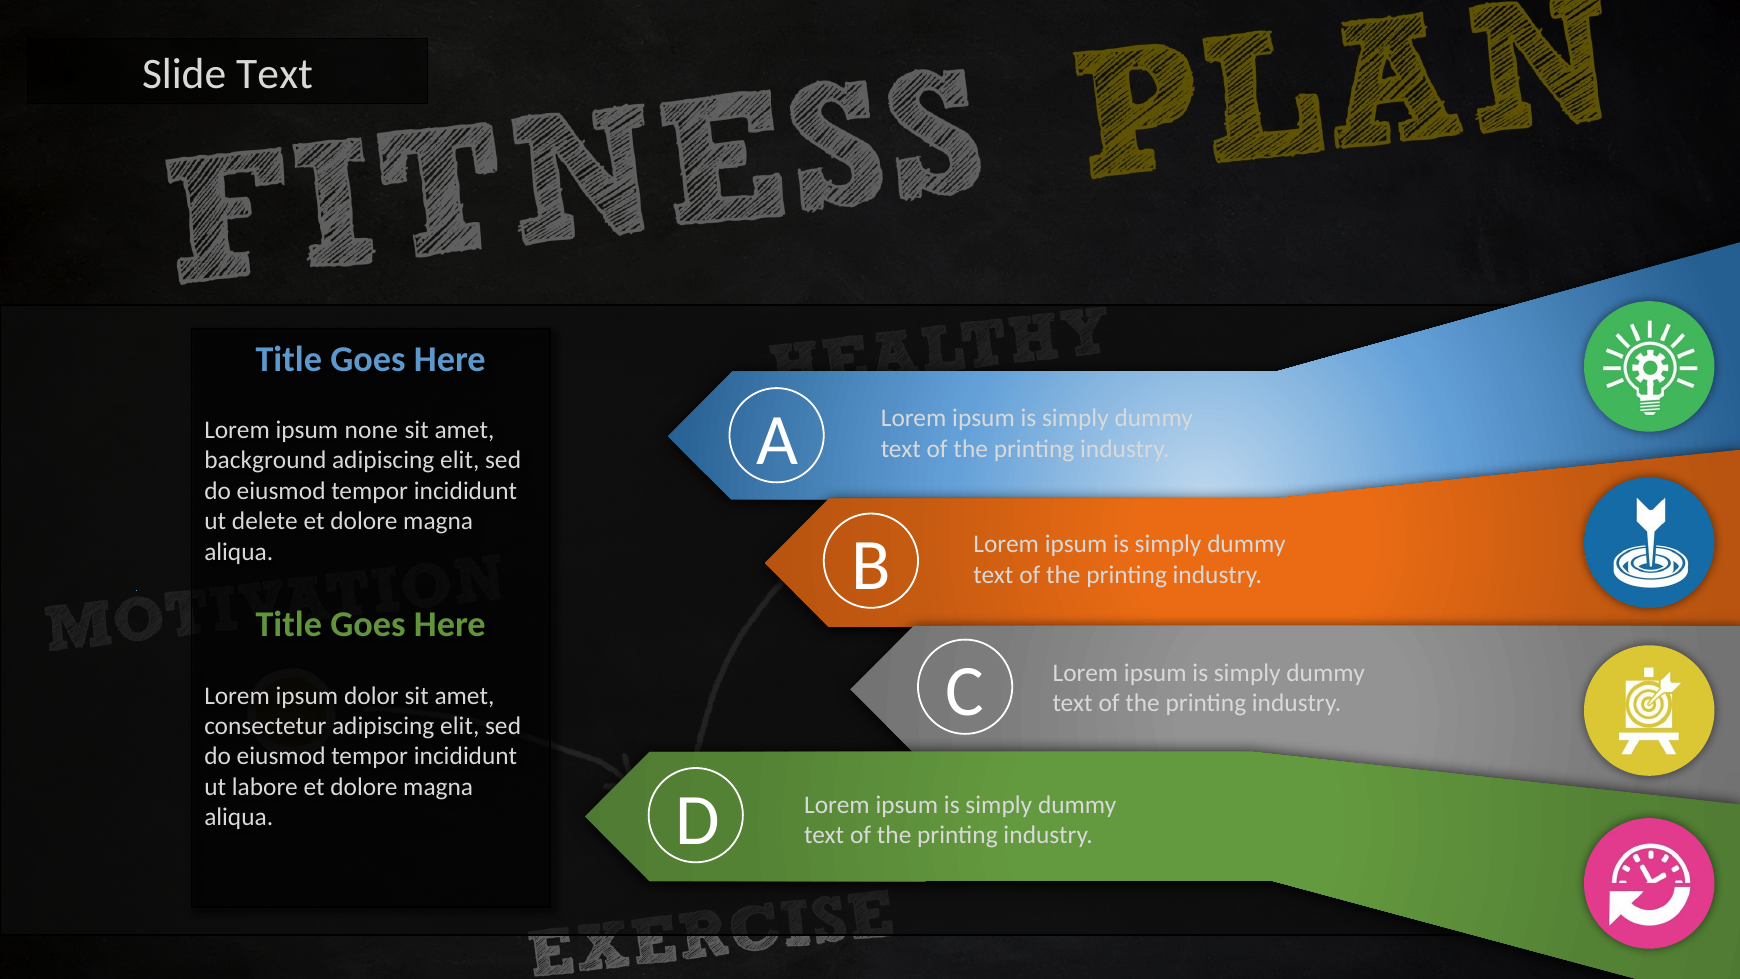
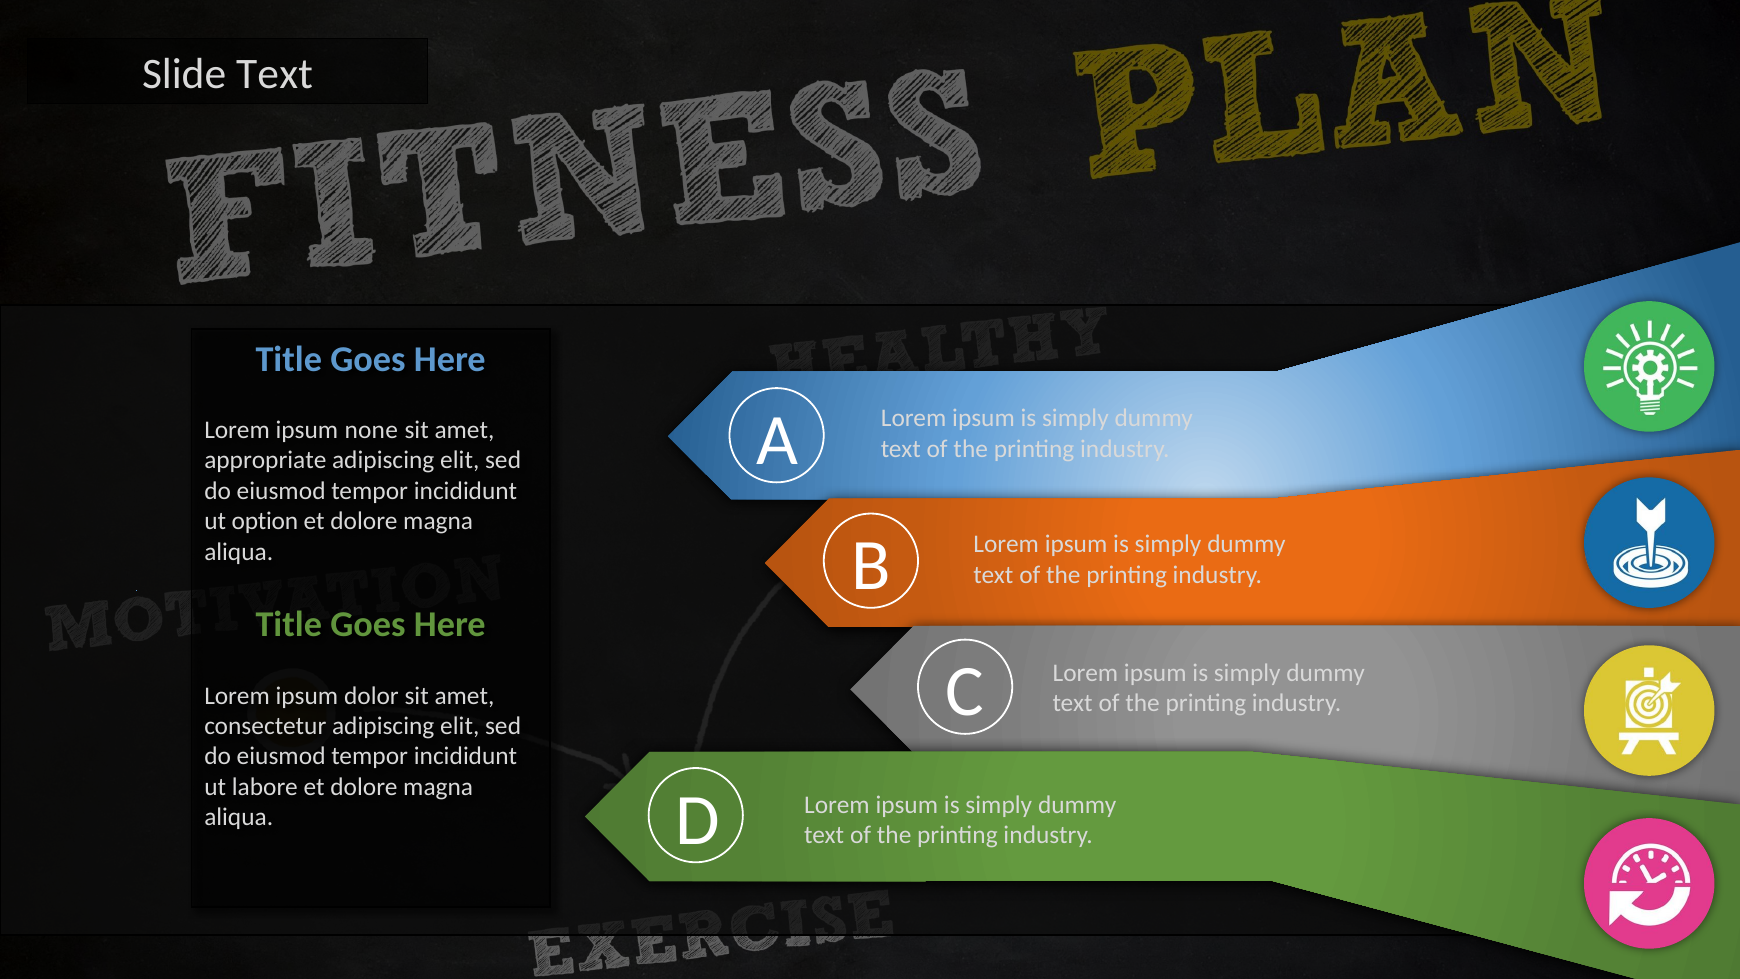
background: background -> appropriate (265, 460)
delete: delete -> option (265, 521)
